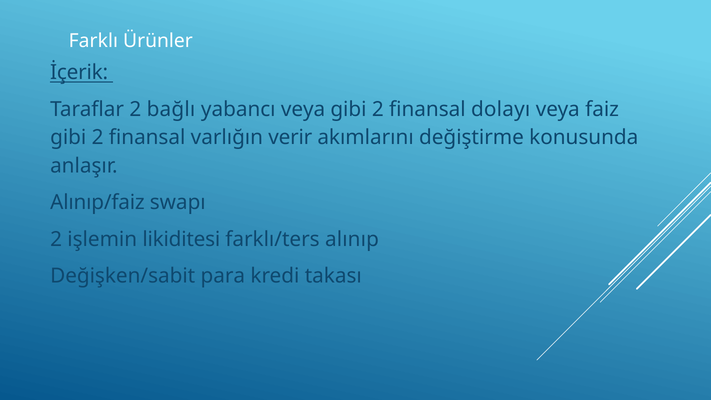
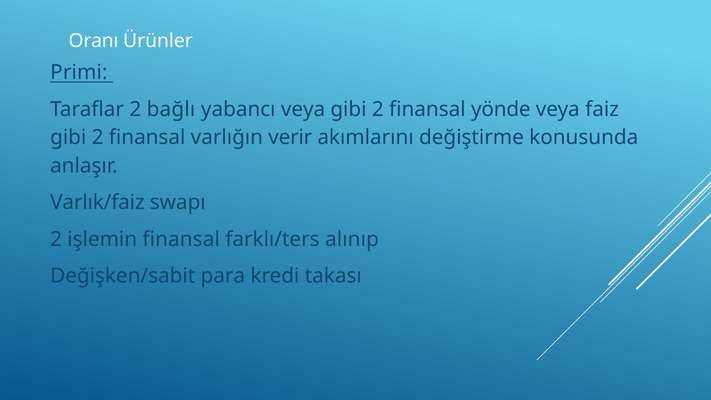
Farklı: Farklı -> Oranı (93, 41)
İçerik: İçerik -> Primi (79, 73)
dolayı: dolayı -> yönde (501, 109)
Alınıp/faiz: Alınıp/faiz -> Varlık/faiz (97, 202)
işlemin likiditesi: likiditesi -> finansal (181, 239)
